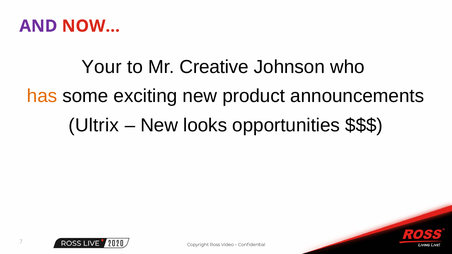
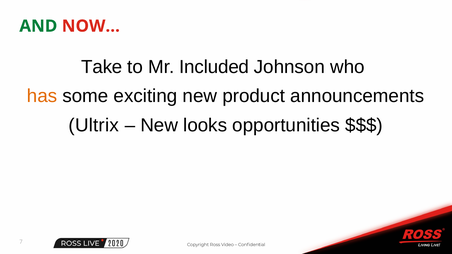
AND colour: purple -> green (38, 26)
Your: Your -> Take (102, 67)
Creative: Creative -> Included (214, 67)
